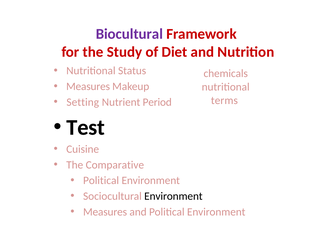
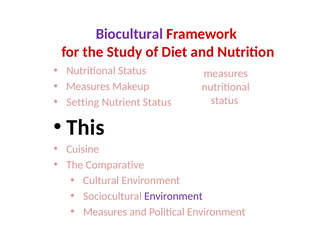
chemicals: chemicals -> measures (226, 74)
terms: terms -> status (224, 100)
Nutrient Period: Period -> Status (157, 102)
Test: Test -> This (85, 128)
Political: Political -> Cultural (101, 180)
Environment colour: black -> purple (173, 196)
